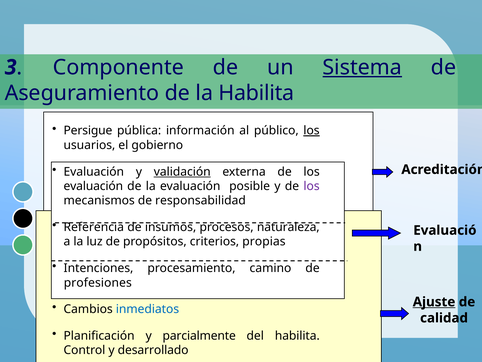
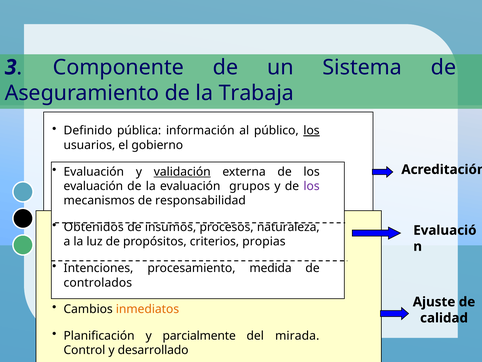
Sistema underline: present -> none (362, 67)
la Habilita: Habilita -> Trabaja (256, 93)
Persigue: Persigue -> Definido (88, 130)
posible: posible -> grupos (250, 186)
Referencia: Referencia -> Obtenidos (94, 227)
camino: camino -> medida (271, 268)
profesiones: profesiones -> controlados (98, 282)
Ajuste underline: present -> none (434, 301)
inmediatos colour: blue -> orange (147, 309)
del habilita: habilita -> mirada (297, 335)
